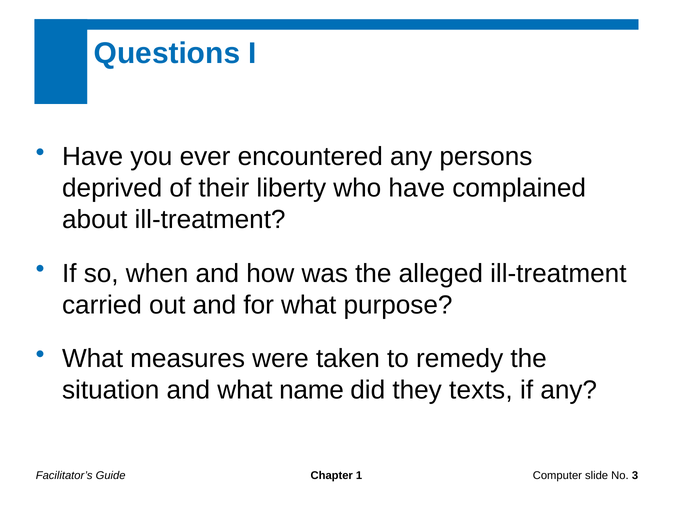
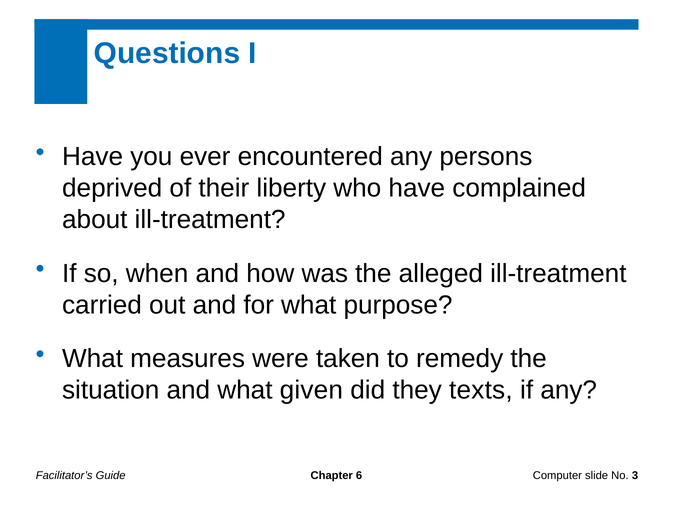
name: name -> given (311, 390)
1: 1 -> 6 (359, 475)
